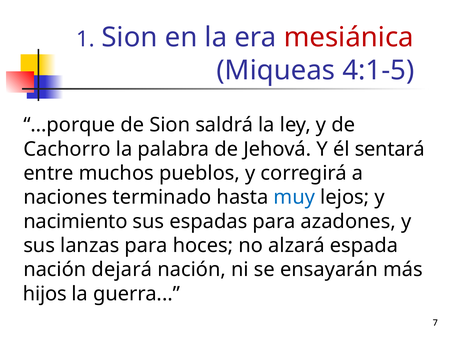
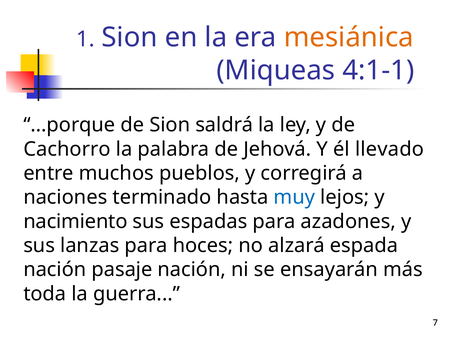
mesiánica colour: red -> orange (349, 37)
4:1-5: 4:1-5 -> 4:1-1 (378, 70)
sentará: sentará -> llevado (390, 149)
dejará: dejará -> pasaje (122, 270)
hijos: hijos -> toda (45, 294)
